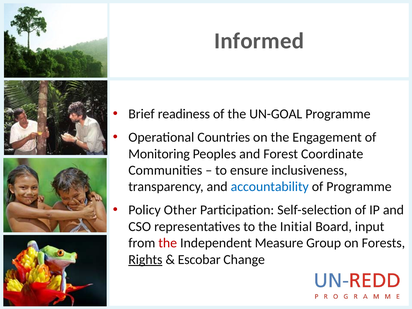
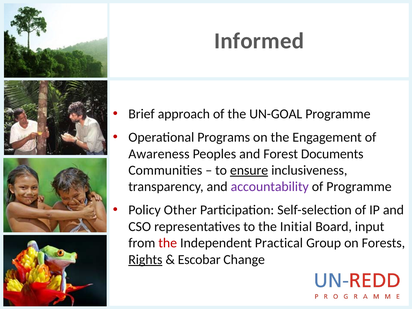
readiness: readiness -> approach (184, 114)
Countries: Countries -> Programs (224, 137)
Monitoring: Monitoring -> Awareness (159, 154)
Coordinate: Coordinate -> Documents (332, 154)
ensure underline: none -> present (249, 170)
accountability colour: blue -> purple (270, 187)
Measure: Measure -> Practical (279, 243)
